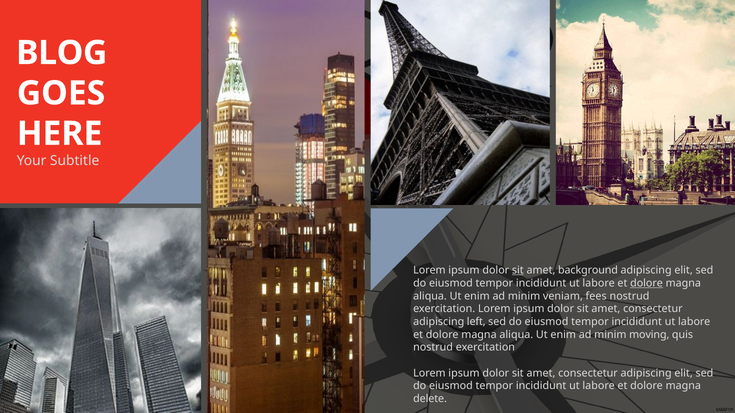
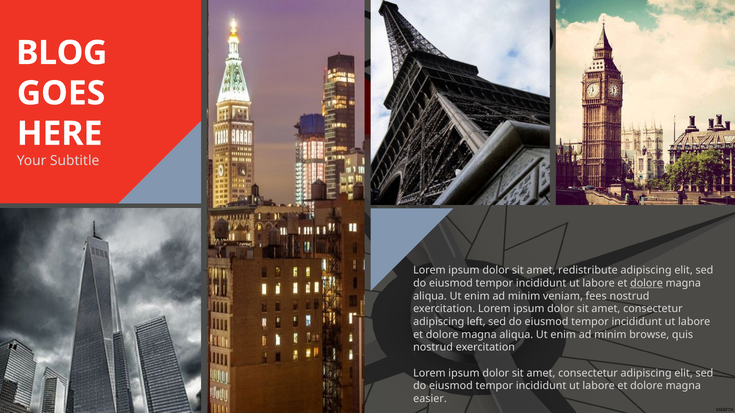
sit underline: present -> none (518, 271)
background: background -> redistribute (588, 271)
moving: moving -> browse (649, 335)
delete: delete -> easier (430, 399)
